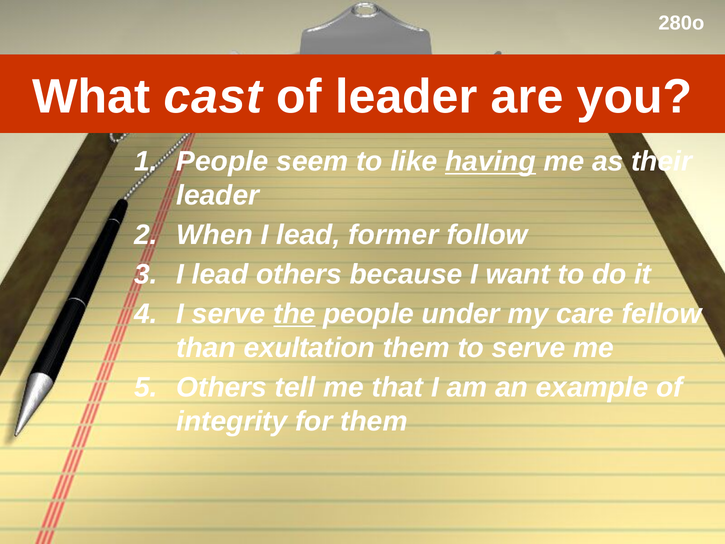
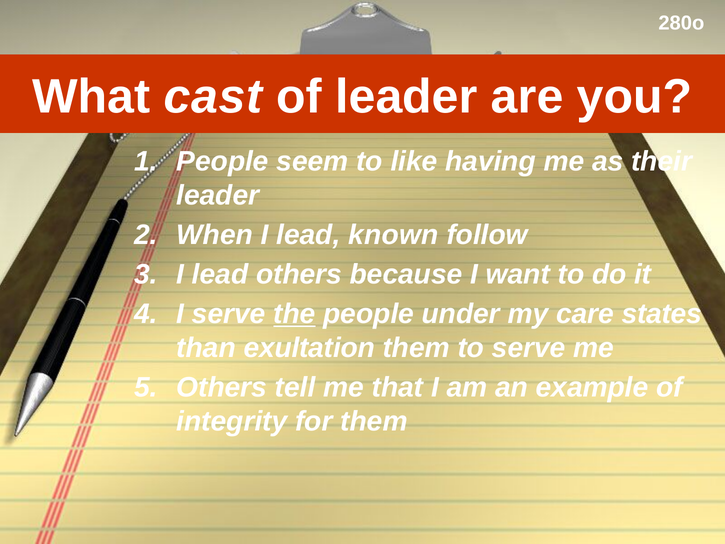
having underline: present -> none (491, 161)
former: former -> known (393, 235)
fellow: fellow -> states (662, 314)
